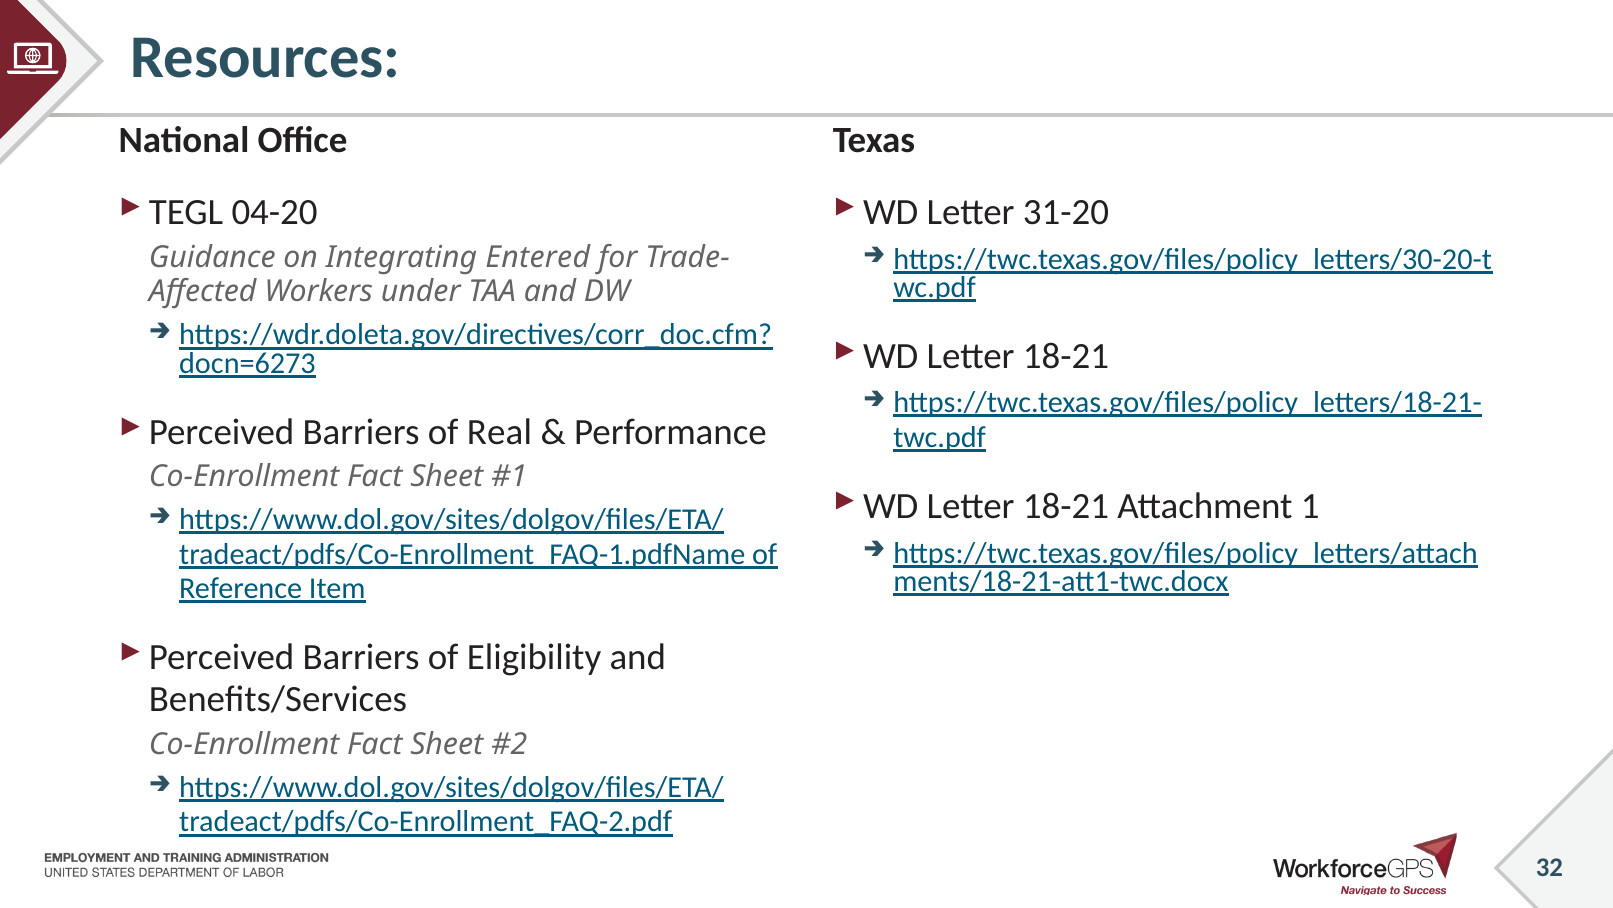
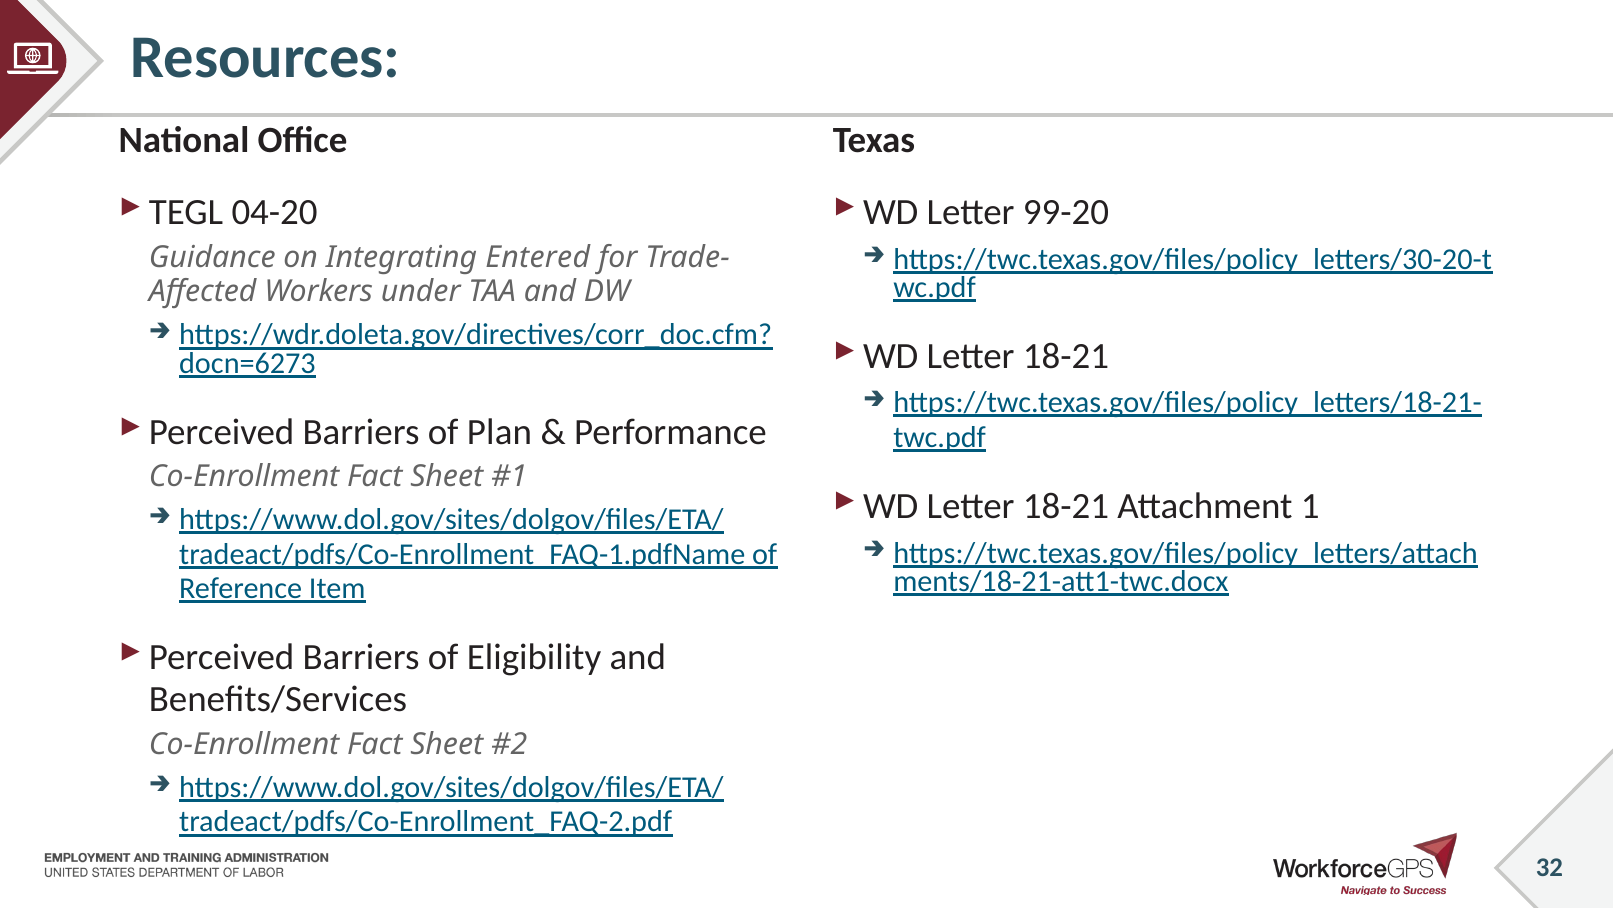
31-20: 31-20 -> 99-20 (1066, 212)
Real: Real -> Plan (499, 432)
